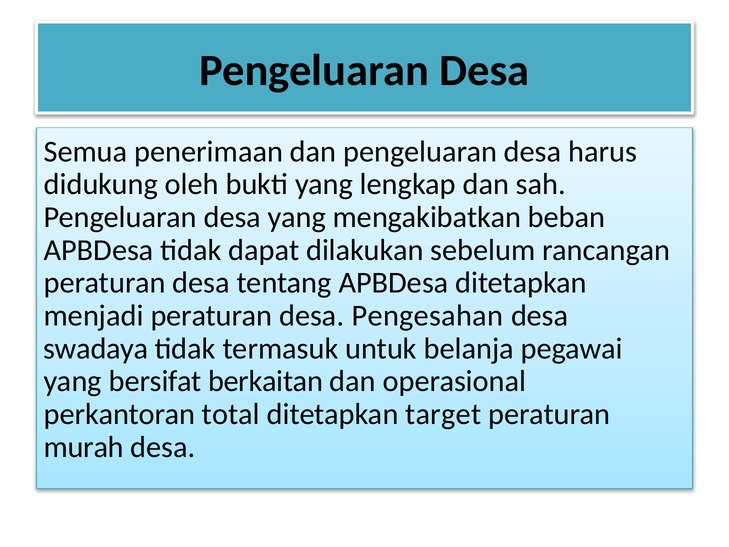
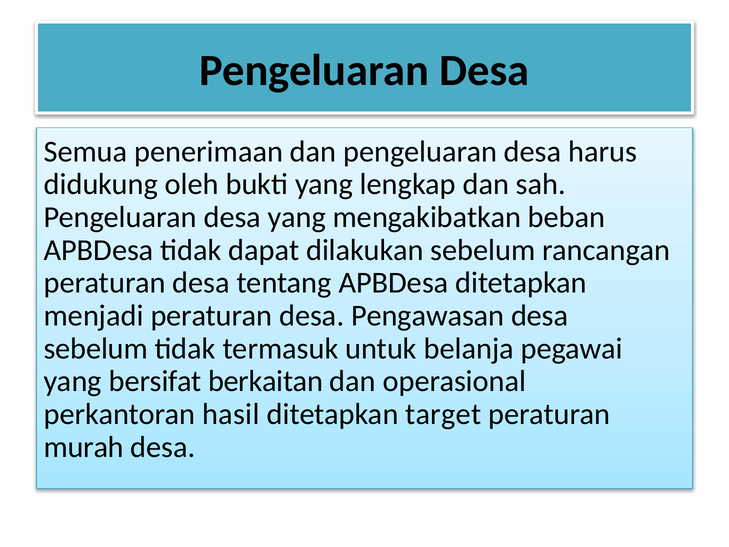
Pengesahan: Pengesahan -> Pengawasan (428, 316)
swadaya: swadaya -> sebelum (96, 348)
total: total -> hasil (231, 414)
